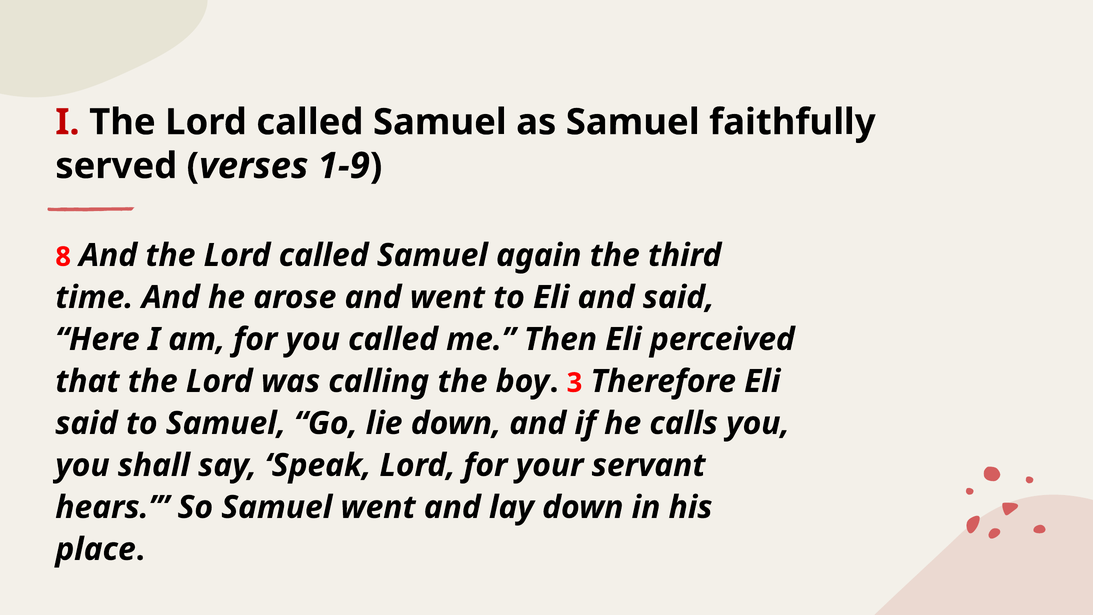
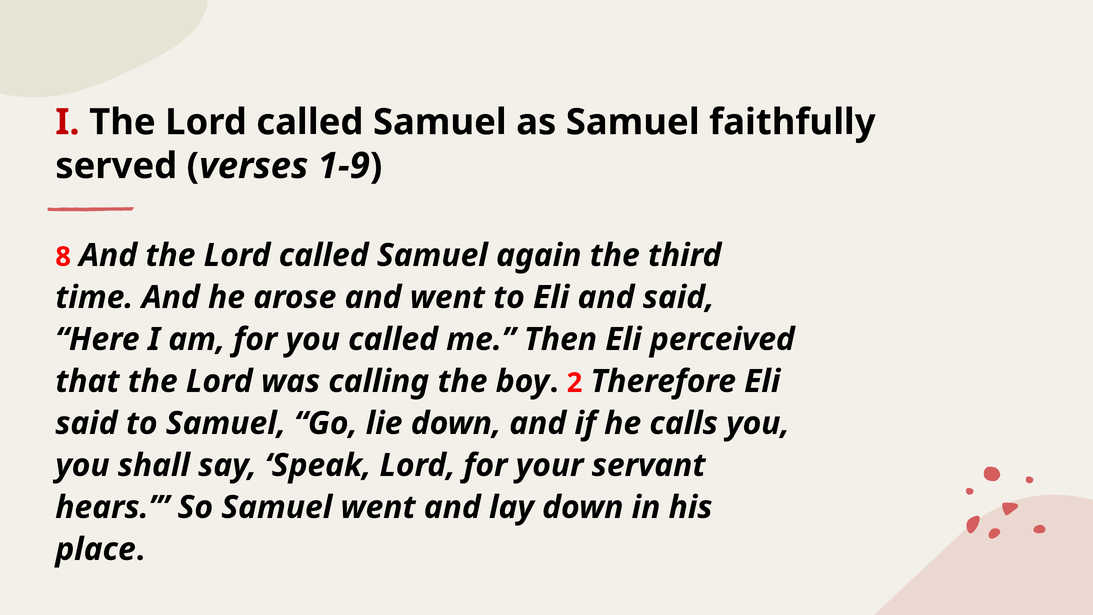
3: 3 -> 2 (575, 383)
